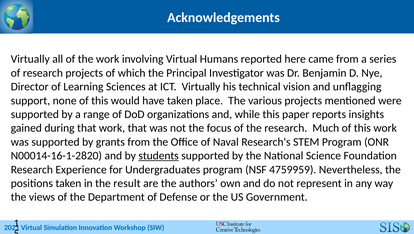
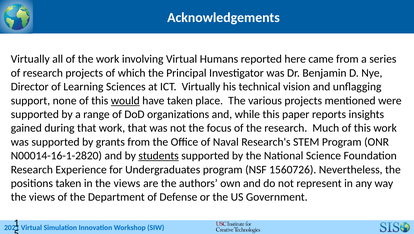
would underline: none -> present (125, 101)
4759959: 4759959 -> 1560726 (293, 170)
in the result: result -> views (127, 183)
